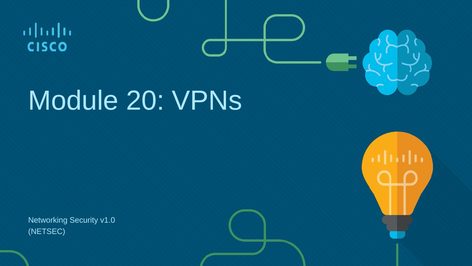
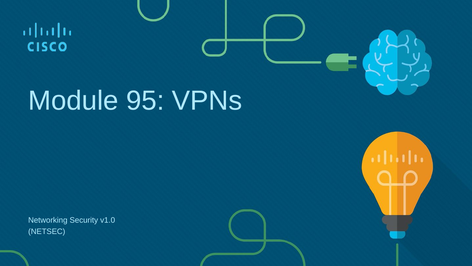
20: 20 -> 95 (145, 100)
